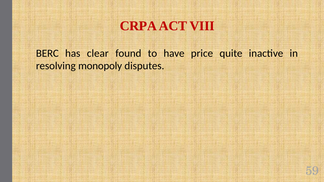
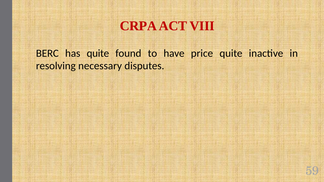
has clear: clear -> quite (98, 54)
monopoly: monopoly -> necessary (100, 66)
